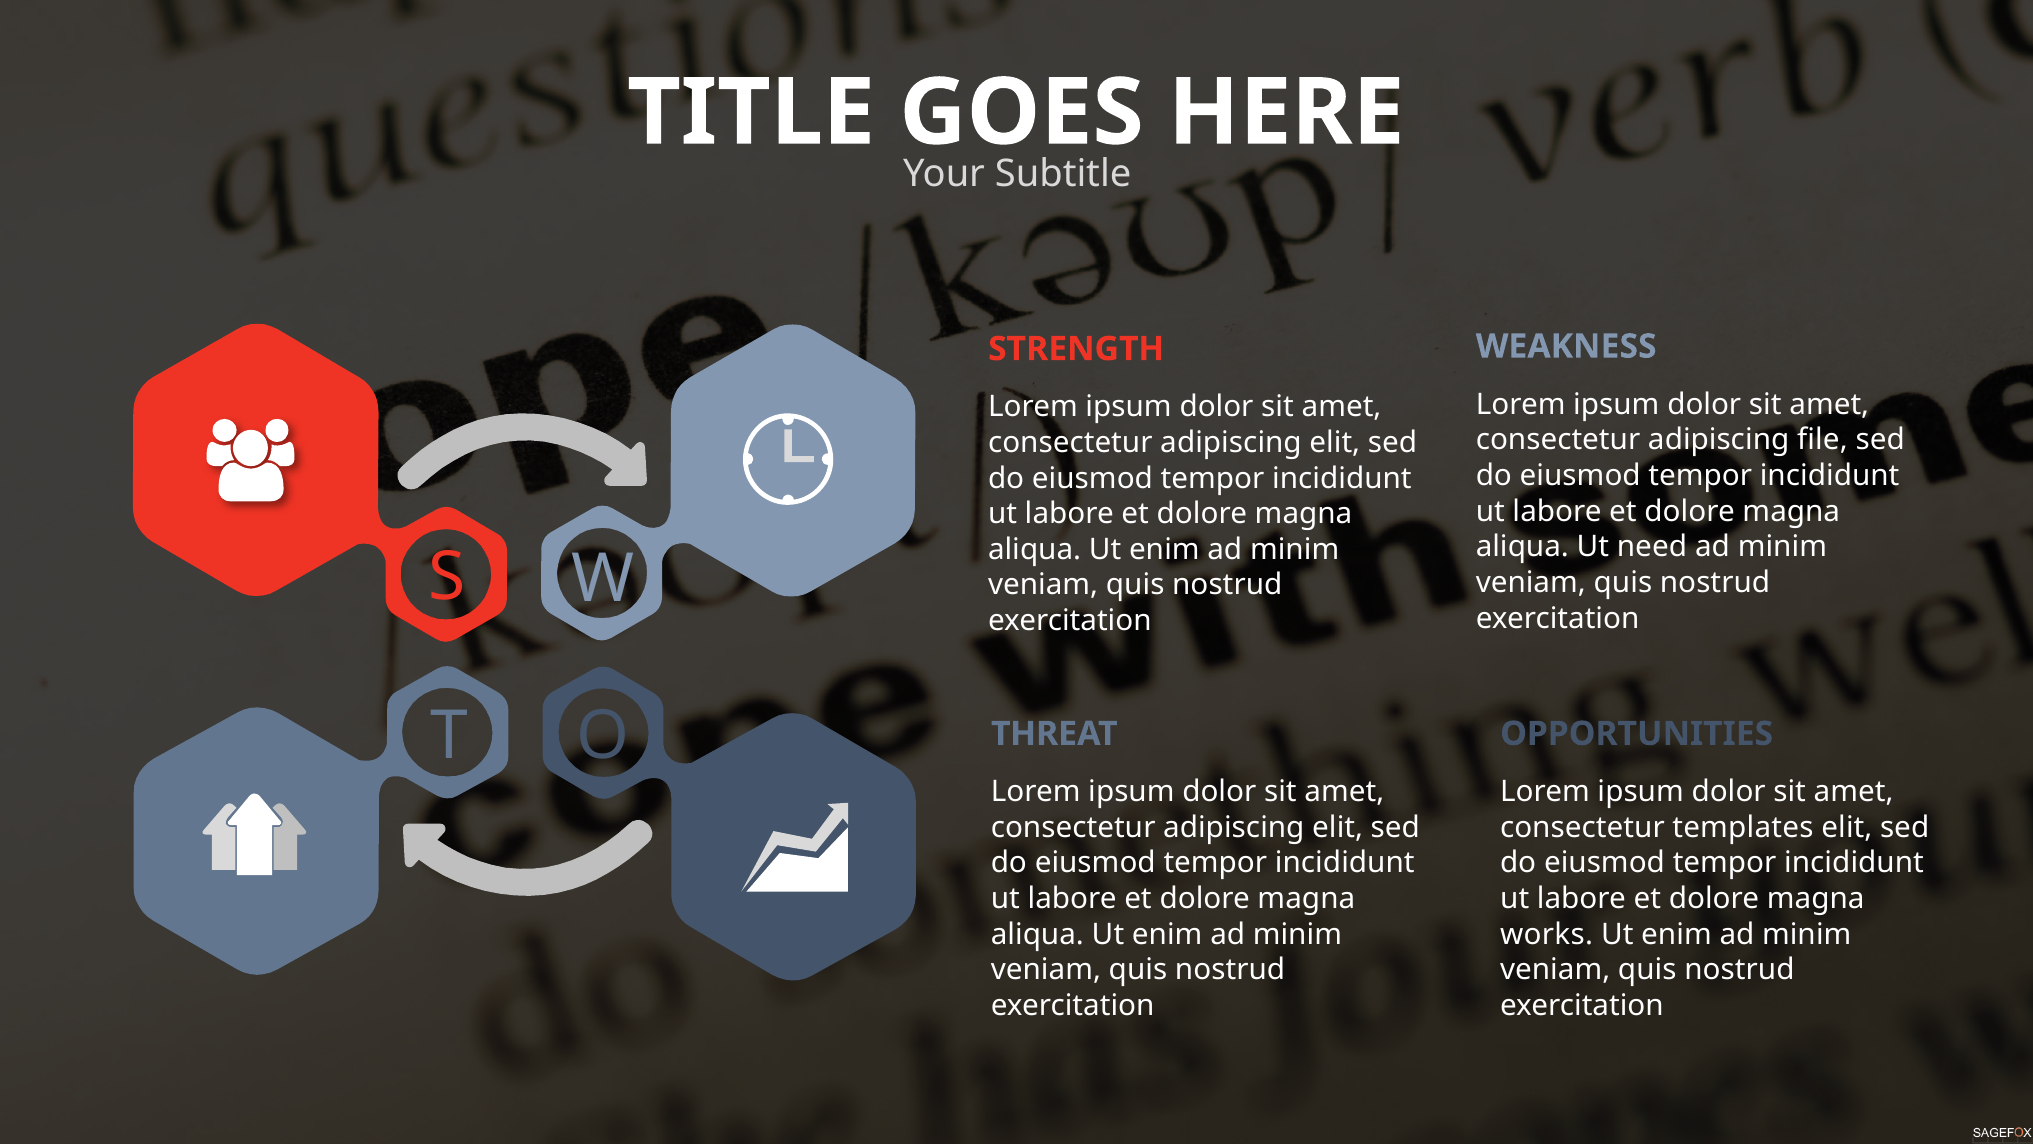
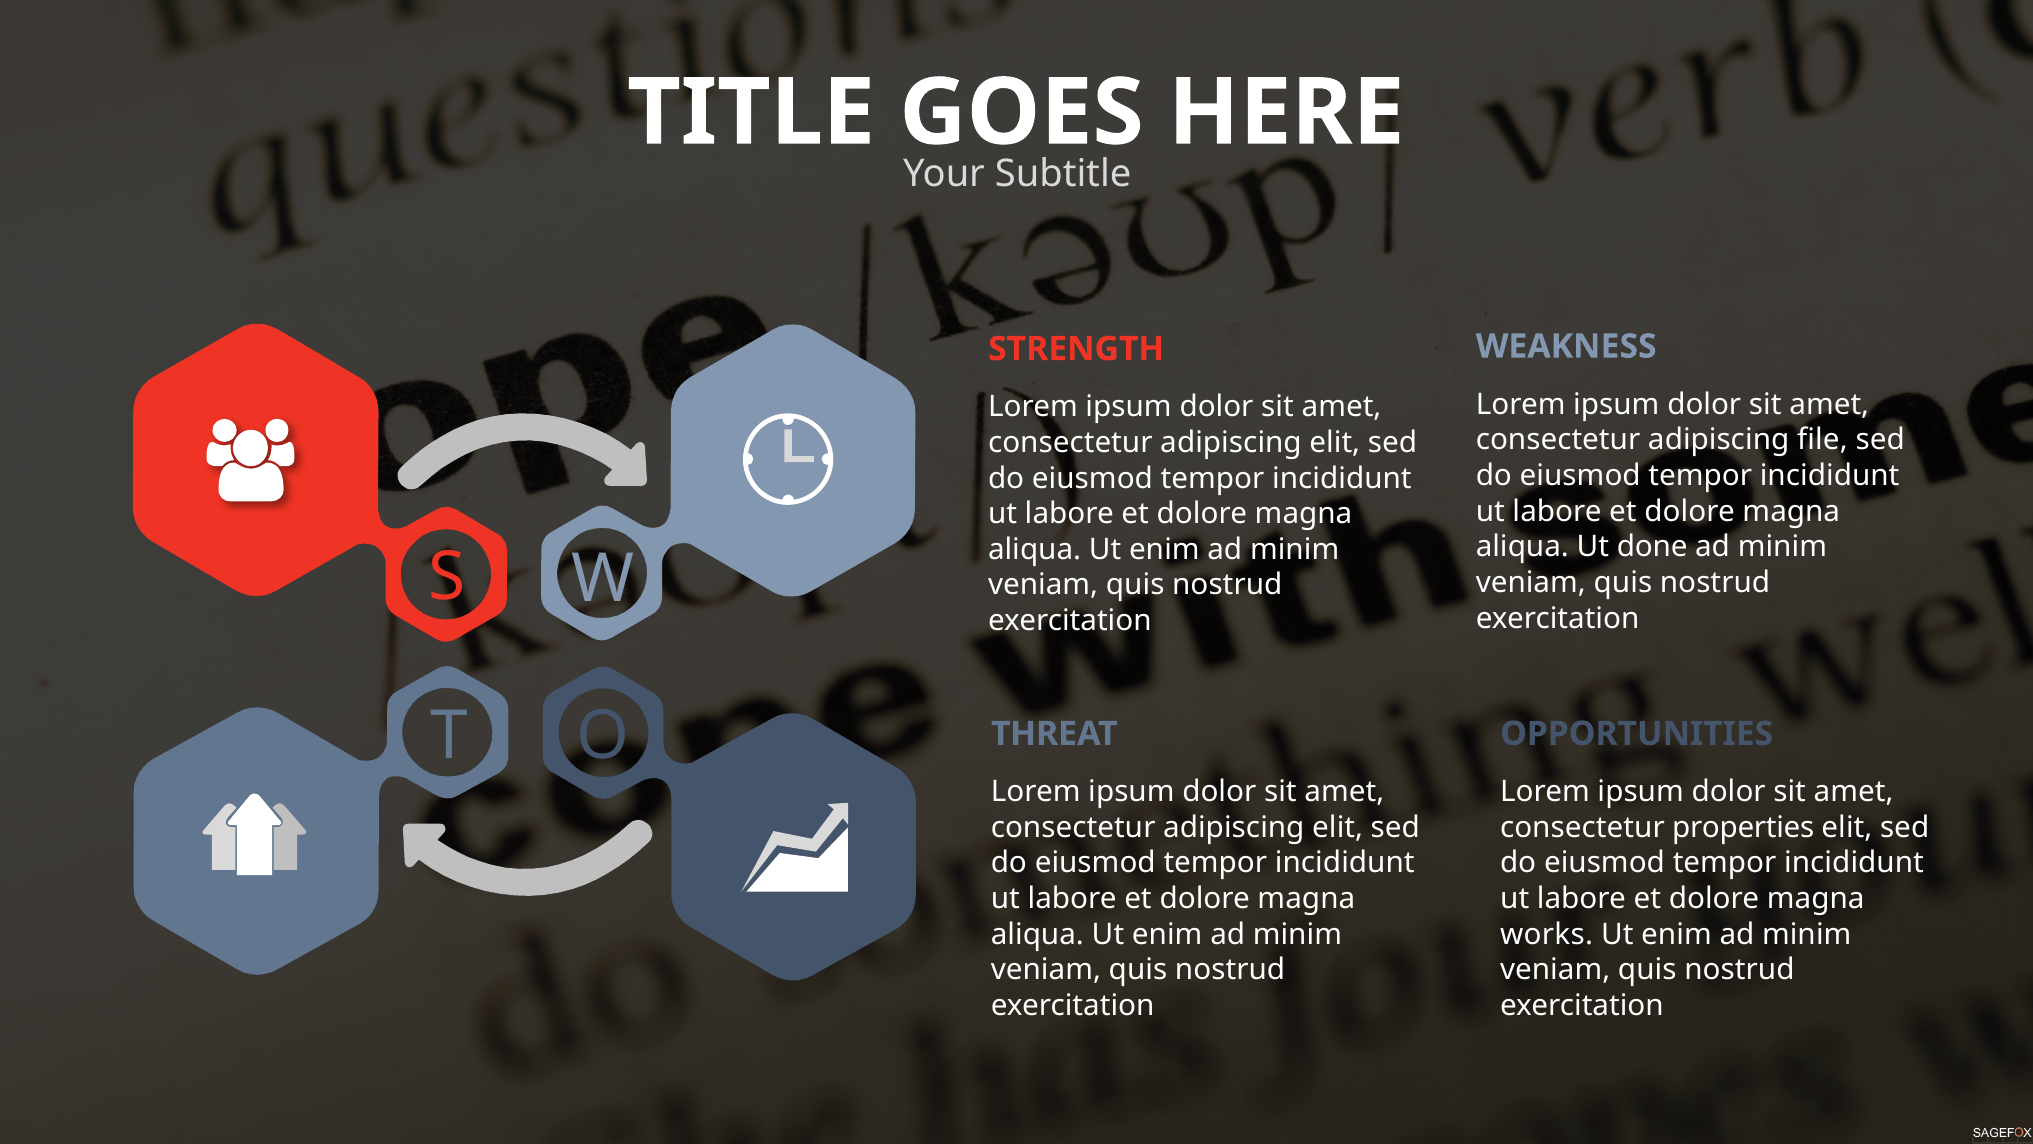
need: need -> done (1652, 547)
templates: templates -> properties (1743, 827)
